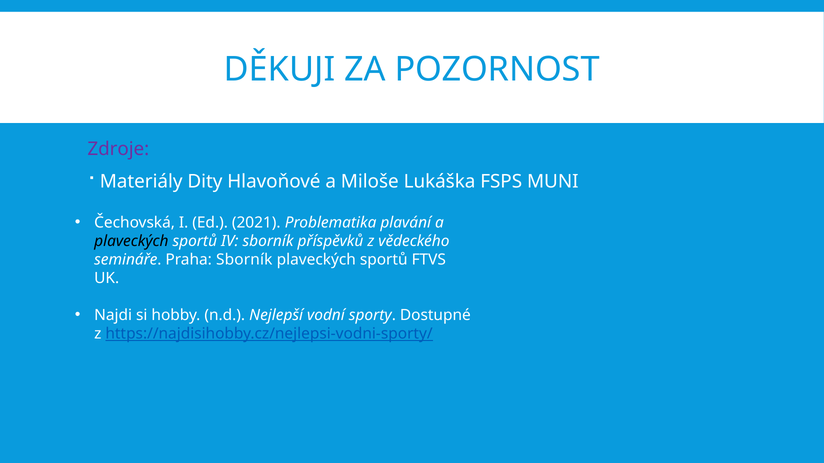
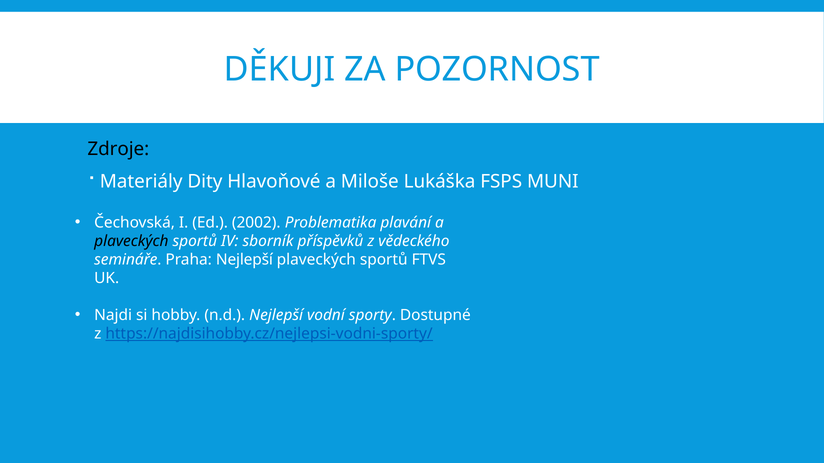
Zdroje colour: purple -> black (118, 149)
2021: 2021 -> 2002 (256, 223)
Praha Sborník: Sborník -> Nejlepší (244, 260)
